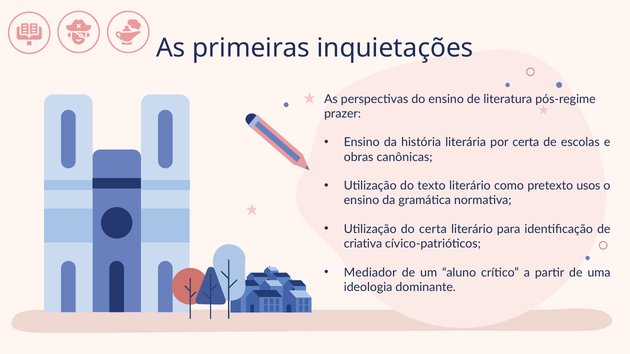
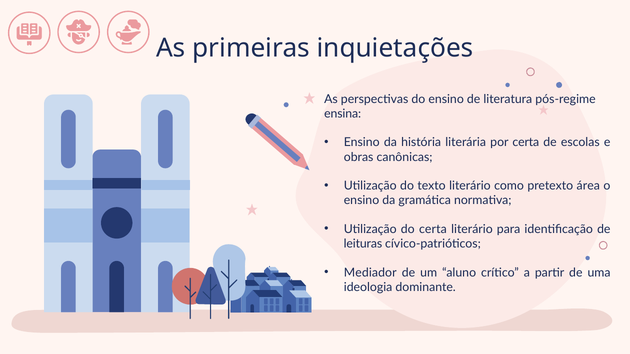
prazer: prazer -> ensina (343, 114)
usos: usos -> área (588, 186)
criativa: criativa -> leituras (363, 244)
